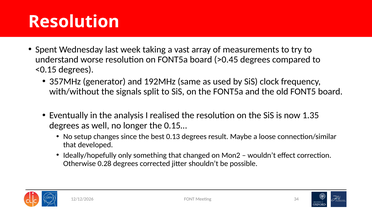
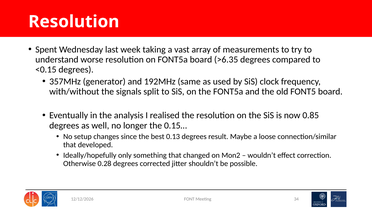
>0.45: >0.45 -> >6.35 (226, 60)
1.35: 1.35 -> 0.85 (311, 116)
